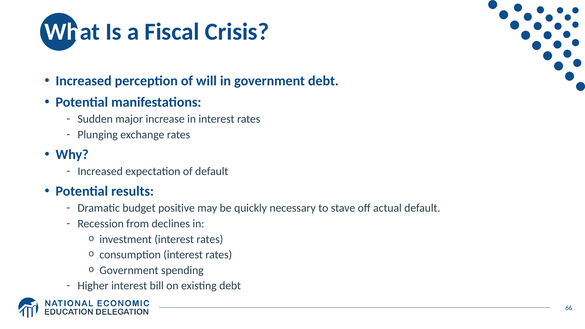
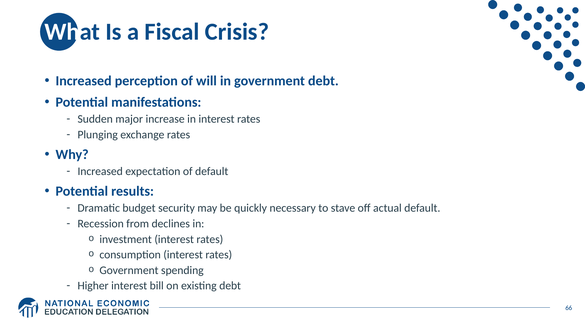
positive: positive -> security (177, 208)
